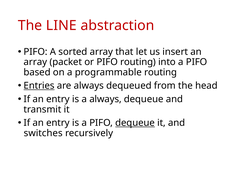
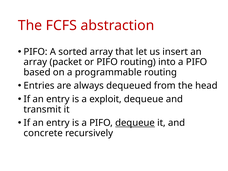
LINE: LINE -> FCFS (61, 26)
Entries underline: present -> none (39, 86)
a always: always -> exploit (105, 99)
switches: switches -> concrete (43, 133)
